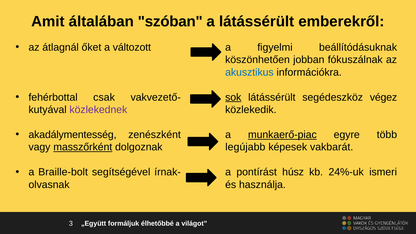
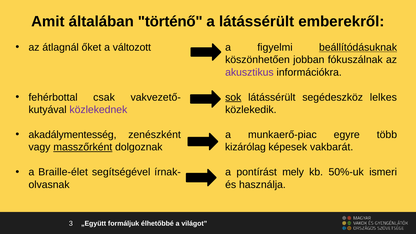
szóban: szóban -> történő (170, 22)
beállítódásuknak underline: none -> present (358, 47)
akusztikus colour: blue -> purple (249, 72)
végez: végez -> lelkes (383, 97)
munkaerő-piac underline: present -> none (282, 135)
legújabb: legújabb -> kizárólag (245, 147)
Braille-bolt: Braille-bolt -> Braille-élet (63, 172)
húsz: húsz -> mely (293, 172)
24%-uk: 24%-uk -> 50%-uk (346, 172)
